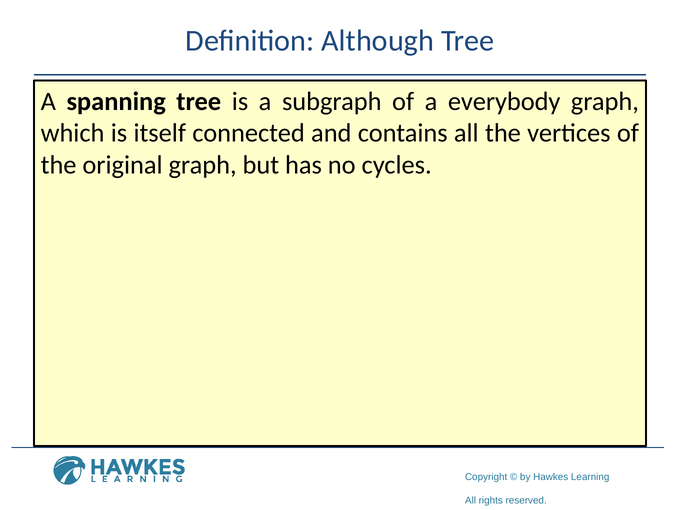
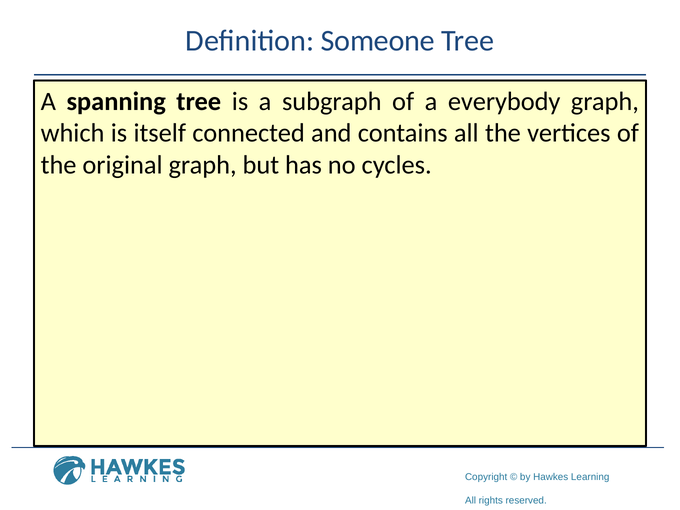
Although: Although -> Someone (378, 41)
